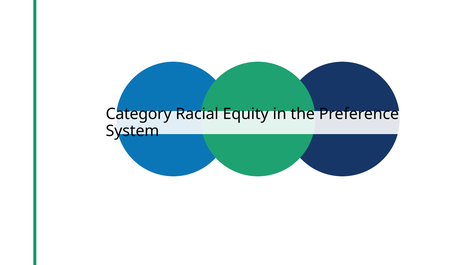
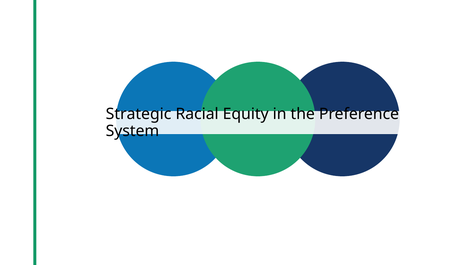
Category: Category -> Strategic (139, 114)
